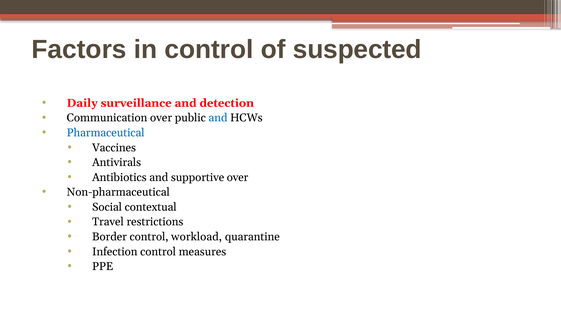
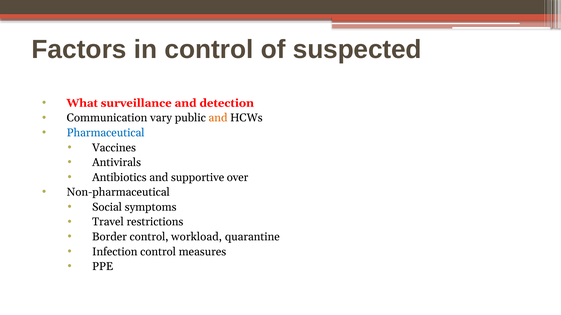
Daily: Daily -> What (82, 103)
Communication over: over -> vary (161, 118)
and colour: blue -> orange (218, 118)
contextual: contextual -> symptoms (151, 207)
